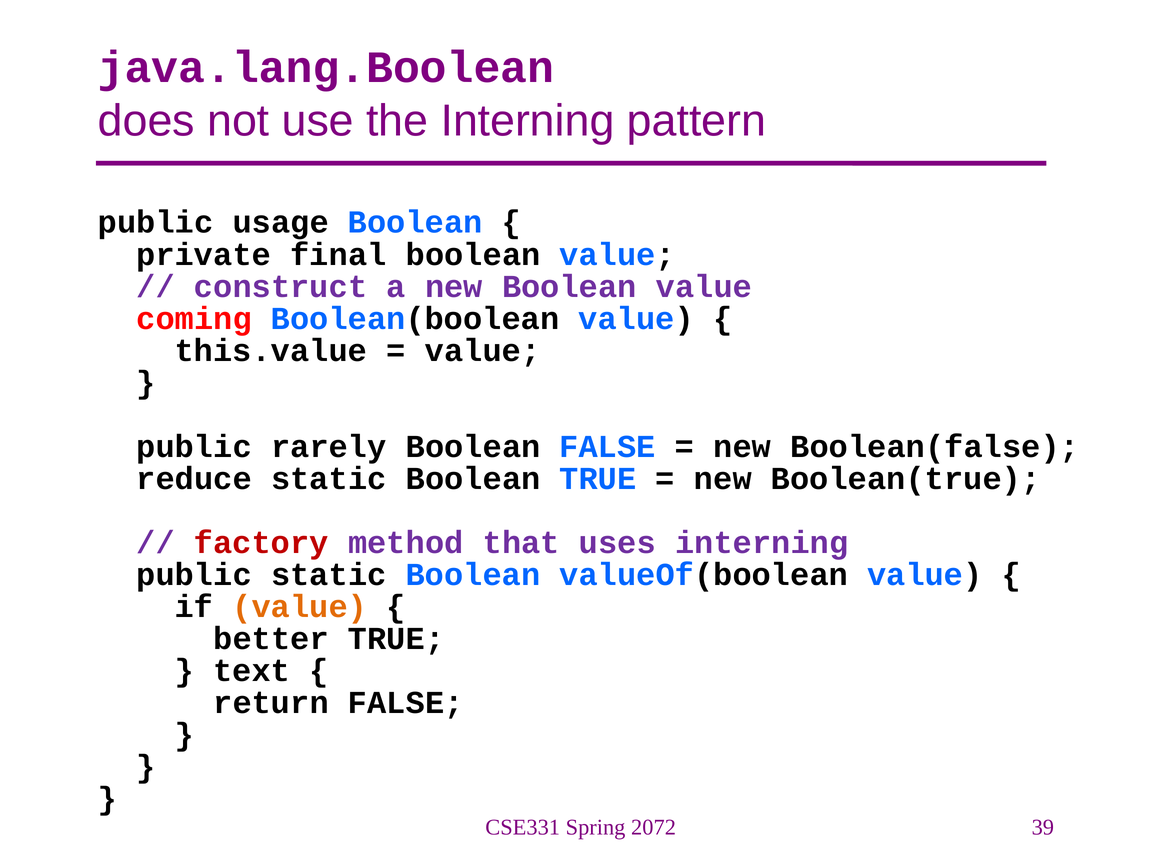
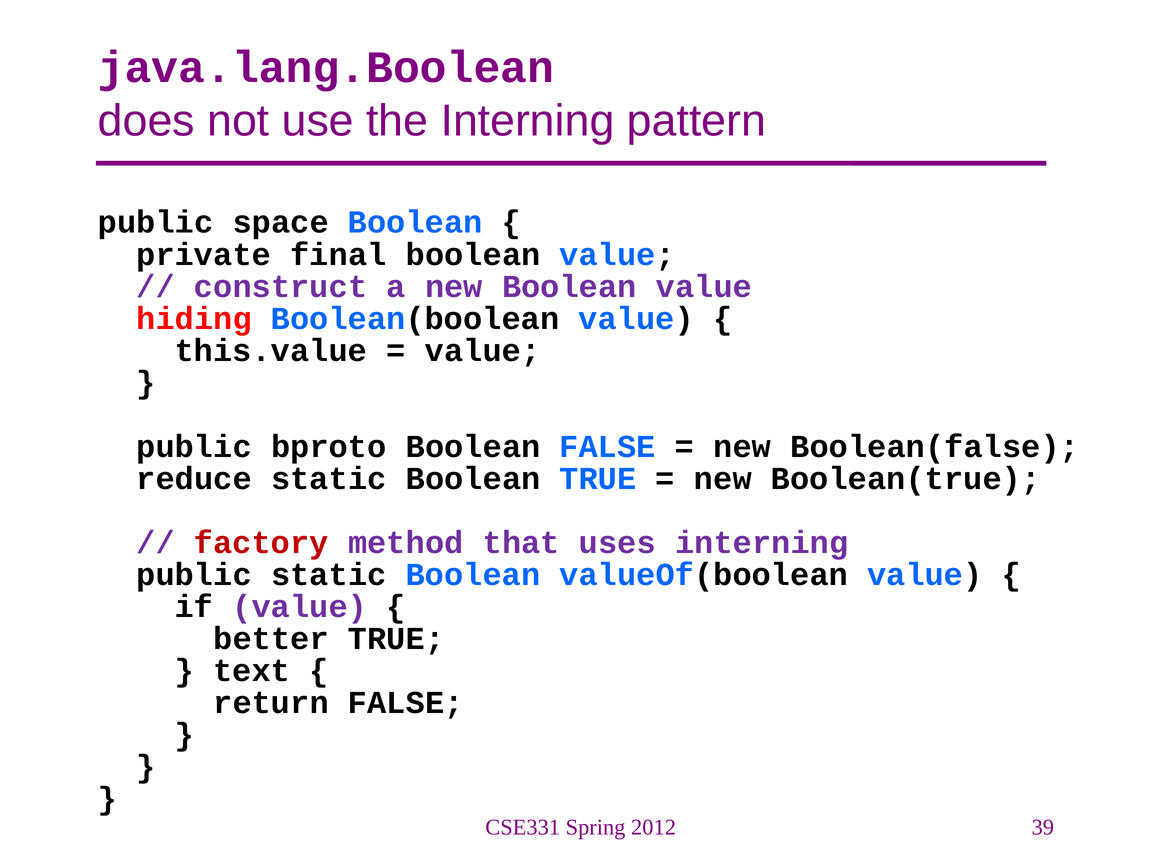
usage: usage -> space (281, 222)
coming: coming -> hiding (194, 318)
rarely: rarely -> bproto (329, 447)
value colour: orange -> purple (300, 607)
2072: 2072 -> 2012 (654, 827)
